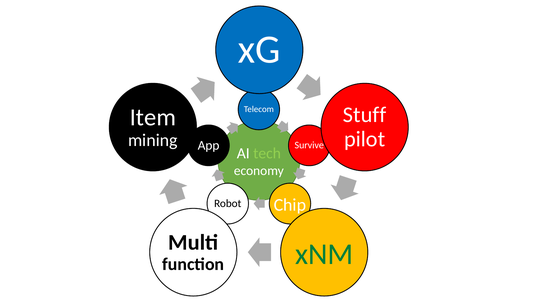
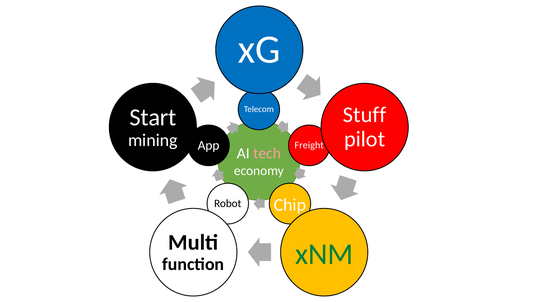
Item: Item -> Start (153, 117)
Survive: Survive -> Freight (309, 145)
tech colour: light green -> pink (267, 153)
